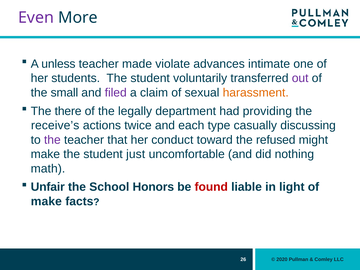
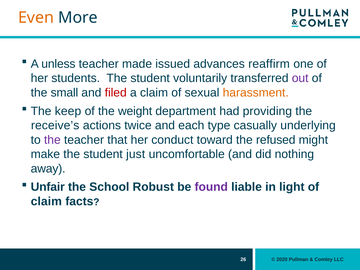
Even colour: purple -> orange (36, 18)
violate: violate -> issued (173, 64)
intimate: intimate -> reaffirm (269, 64)
filed colour: purple -> red (116, 93)
there: there -> keep (68, 111)
legally: legally -> weight (135, 111)
discussing: discussing -> underlying (308, 125)
math: math -> away (48, 169)
Honors: Honors -> Robust (153, 187)
found colour: red -> purple (211, 187)
make: make -> claim (46, 201)
